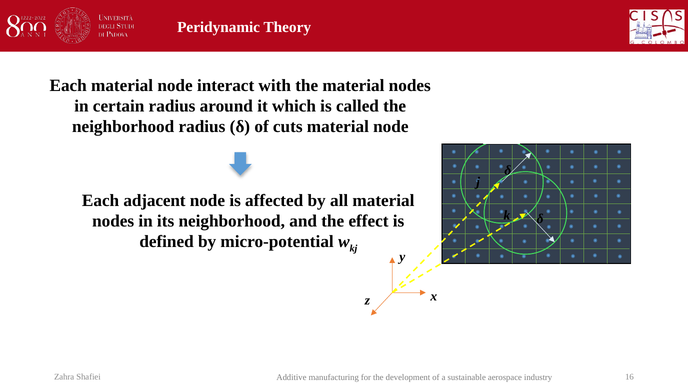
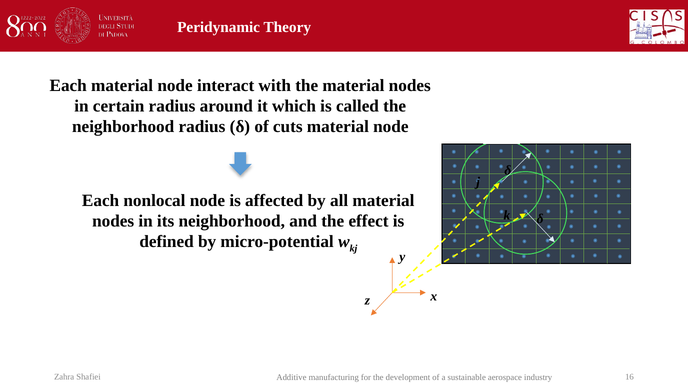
adjacent: adjacent -> nonlocal (154, 200)
